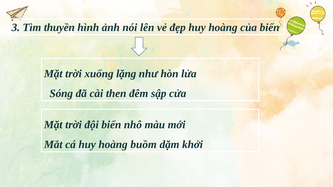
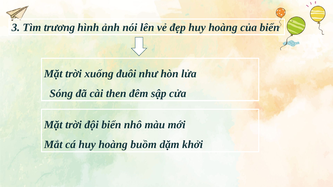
thuyền: thuyền -> trương (59, 28)
lặng: lặng -> đuôi (126, 74)
